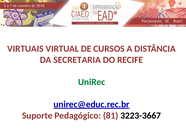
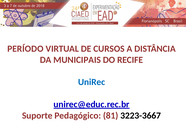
VIRTUAIS: VIRTUAIS -> PERÍODO (25, 49)
SECRETARIA: SECRETARIA -> MUNICIPAIS (77, 60)
UniRec colour: green -> blue (92, 82)
